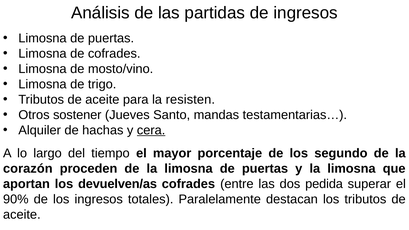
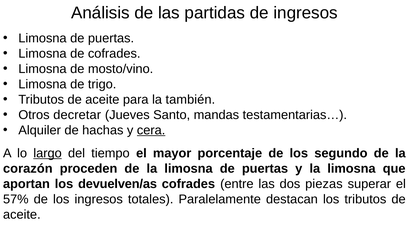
resisten: resisten -> también (190, 100)
sostener: sostener -> decretar (77, 115)
largo underline: none -> present (48, 153)
pedida: pedida -> piezas (324, 184)
90%: 90% -> 57% (16, 199)
